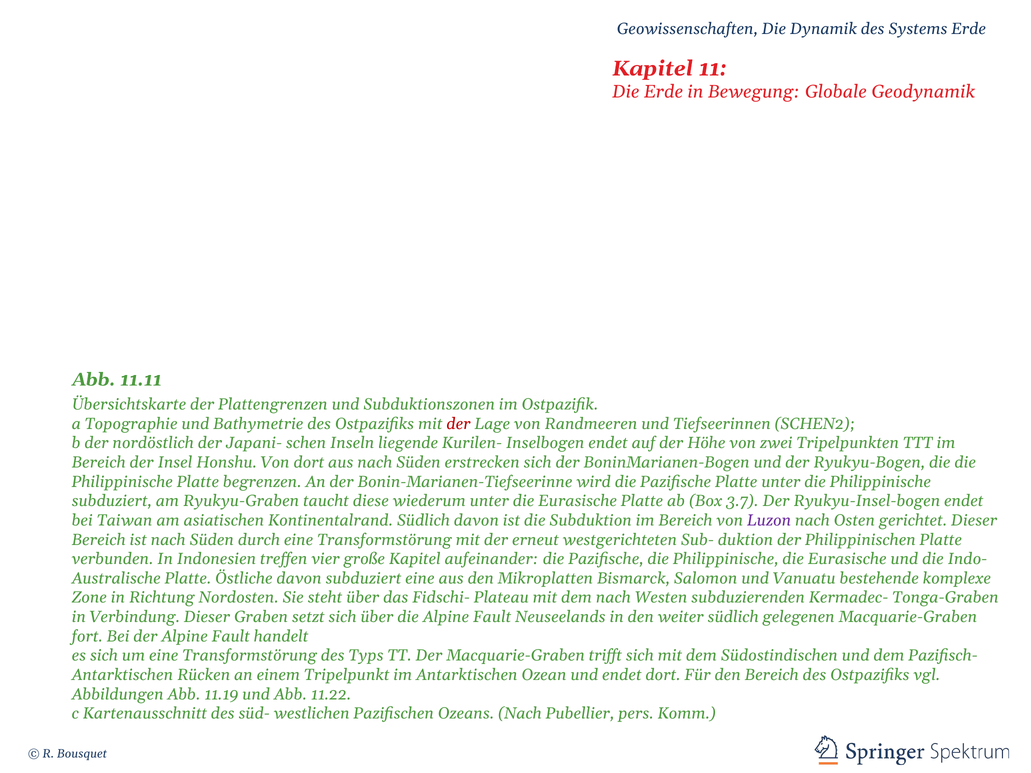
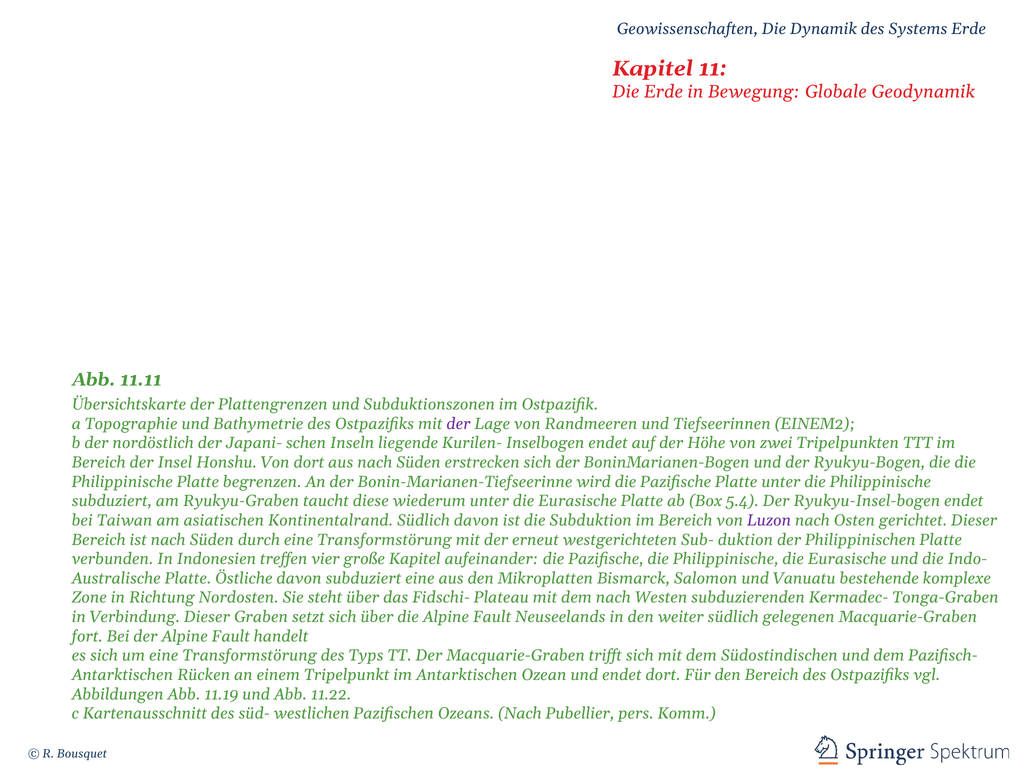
der colour: red -> purple (459, 424)
SCHEN2: SCHEN2 -> EINEM2 (815, 424)
3.7: 3.7 -> 5.4 (742, 501)
